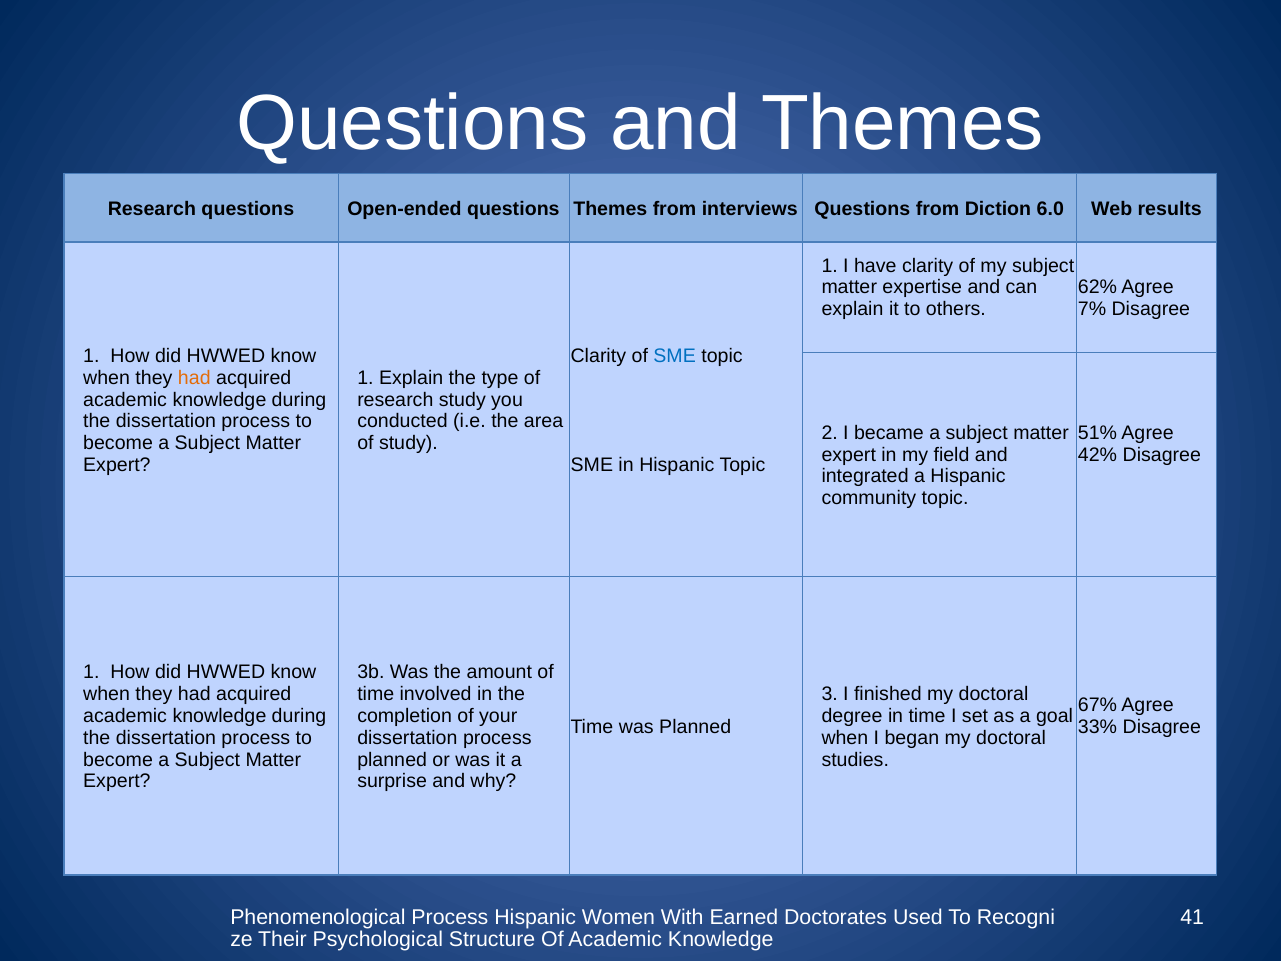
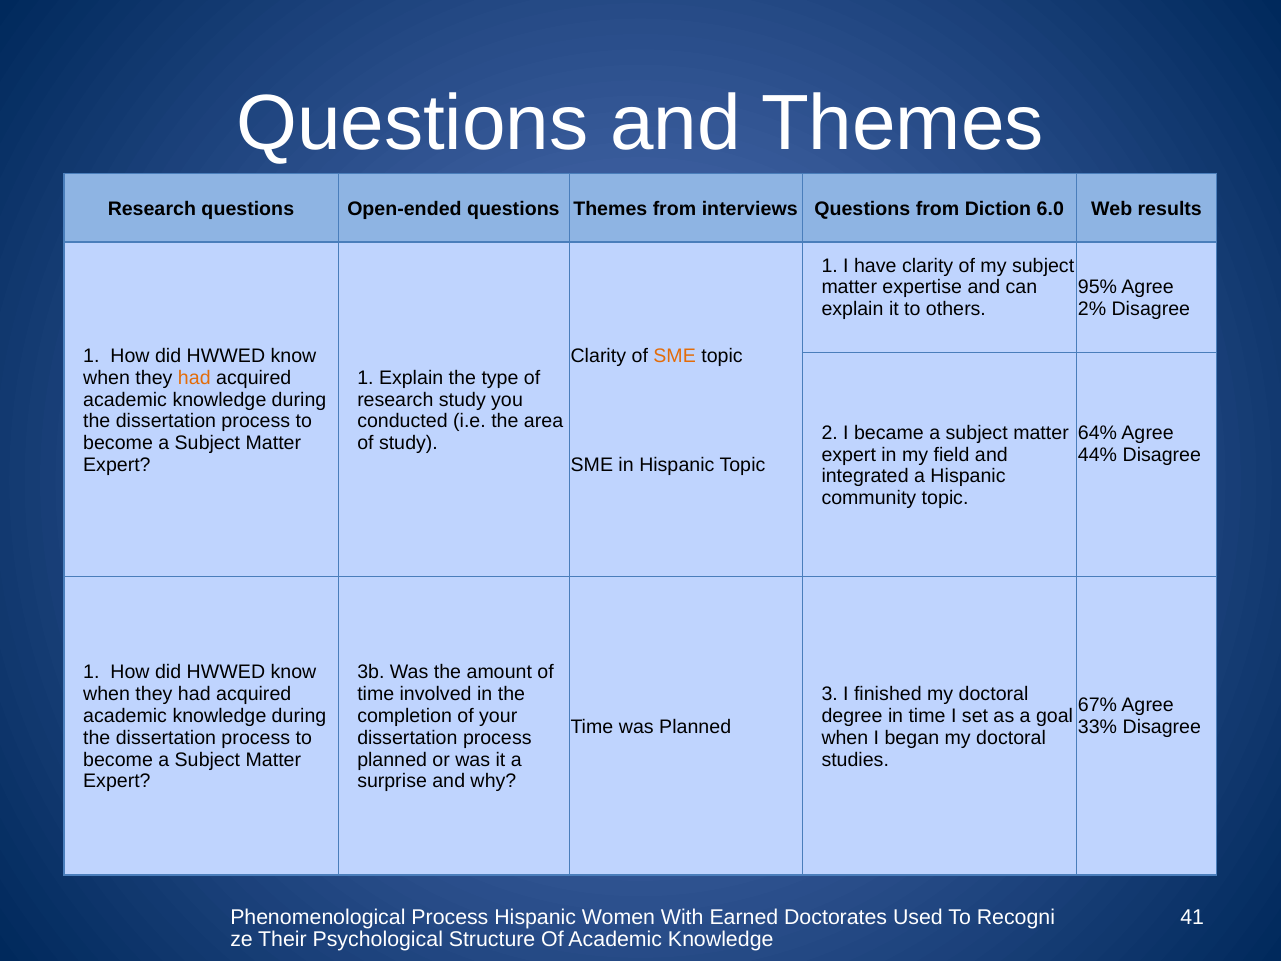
62%: 62% -> 95% (1098, 287)
7%: 7% -> 2% (1092, 309)
SME colour: blue -> orange (675, 356)
51%: 51% -> 64% (1098, 433)
42%: 42% -> 44% (1098, 455)
